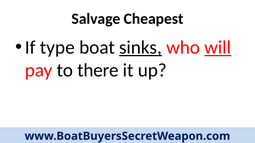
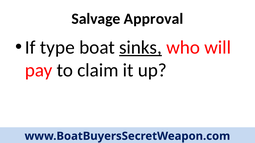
Cheapest: Cheapest -> Approval (154, 19)
will underline: present -> none (218, 48)
there: there -> claim (98, 71)
